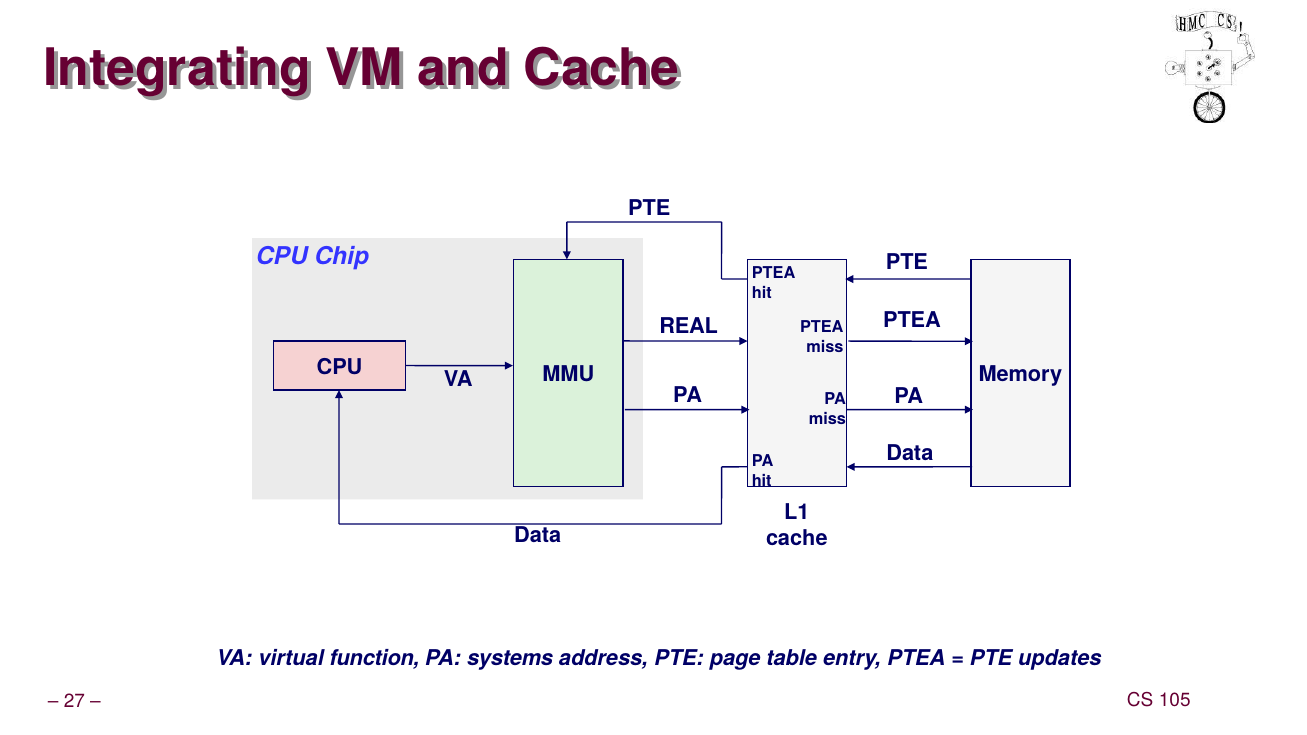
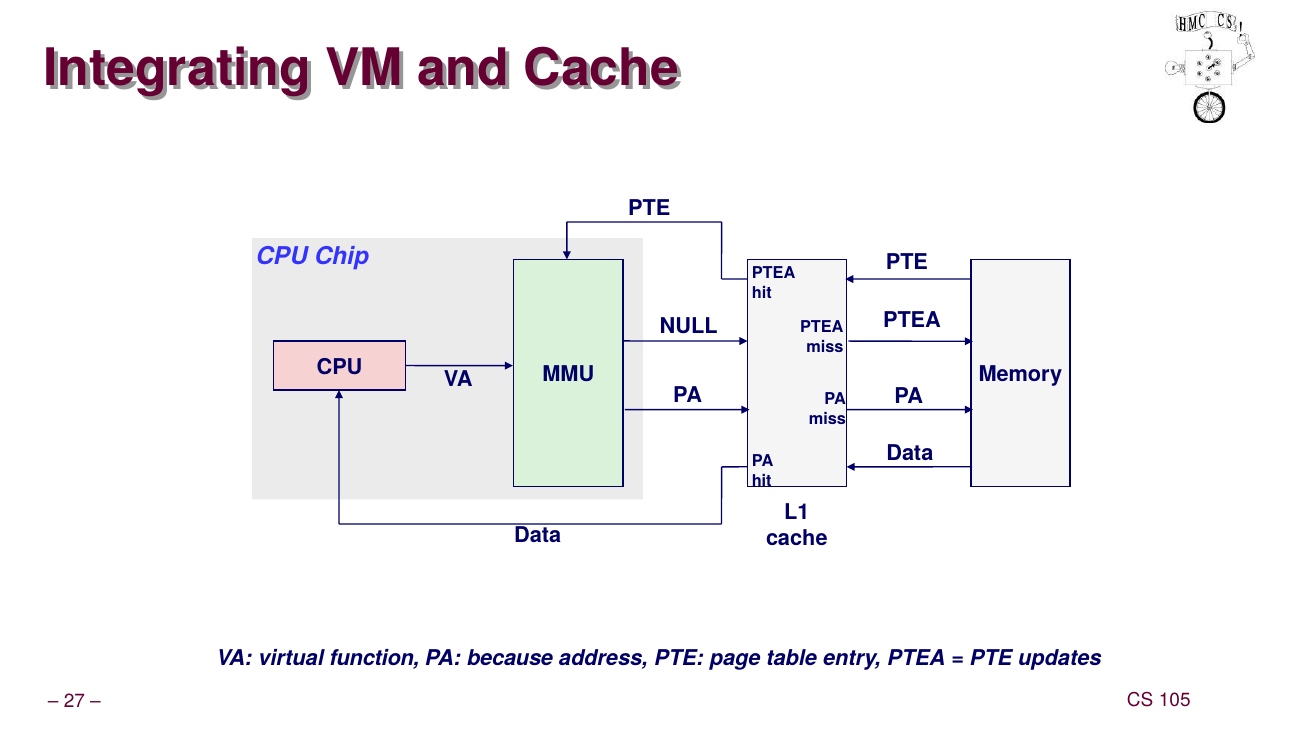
REAL: REAL -> NULL (689, 327)
systems: systems -> because (510, 659)
